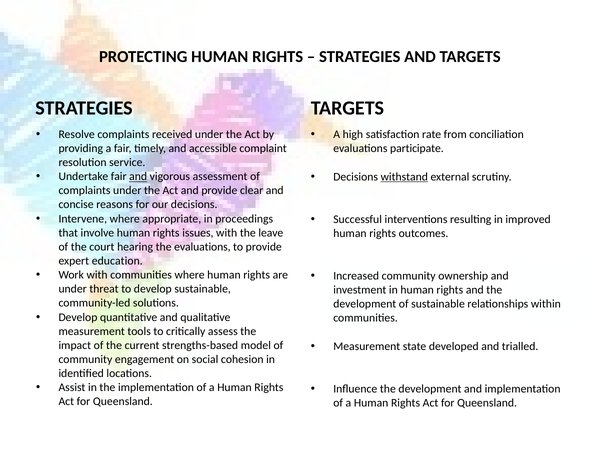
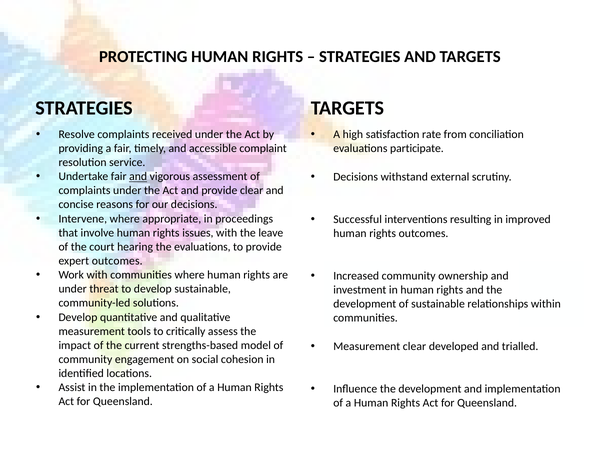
withstand underline: present -> none (404, 177)
expert education: education -> outcomes (117, 261)
Measurement state: state -> clear (414, 346)
